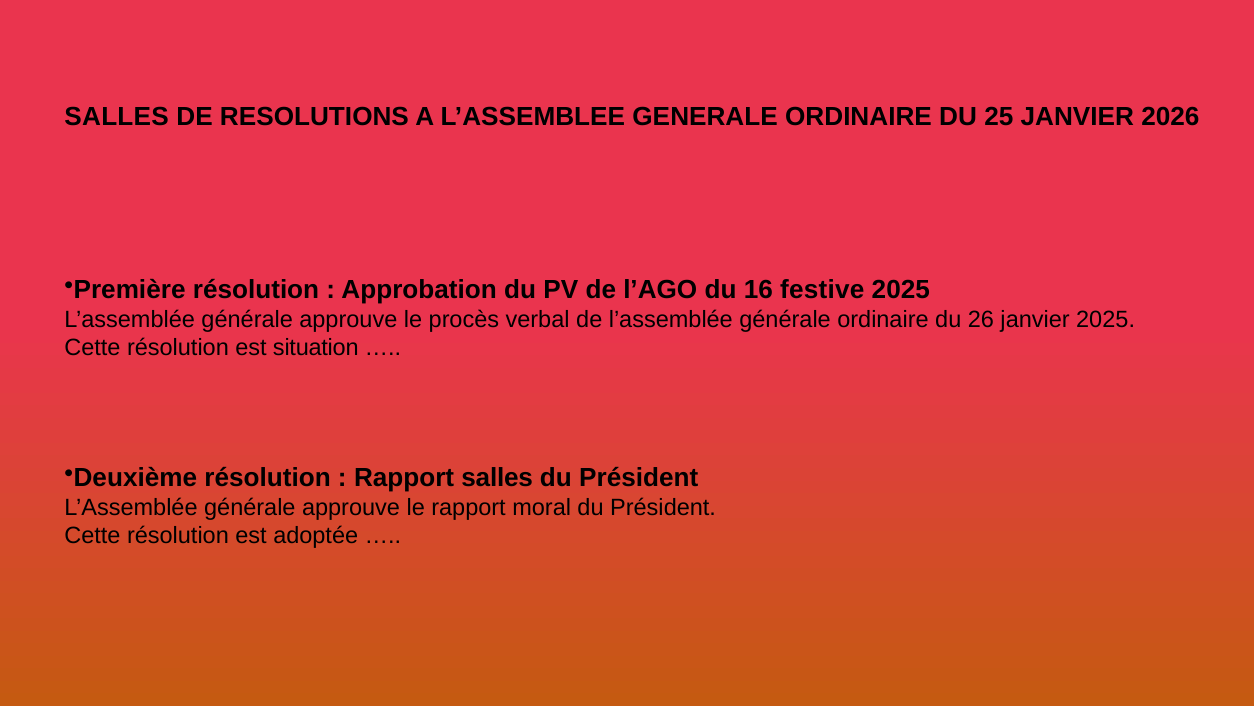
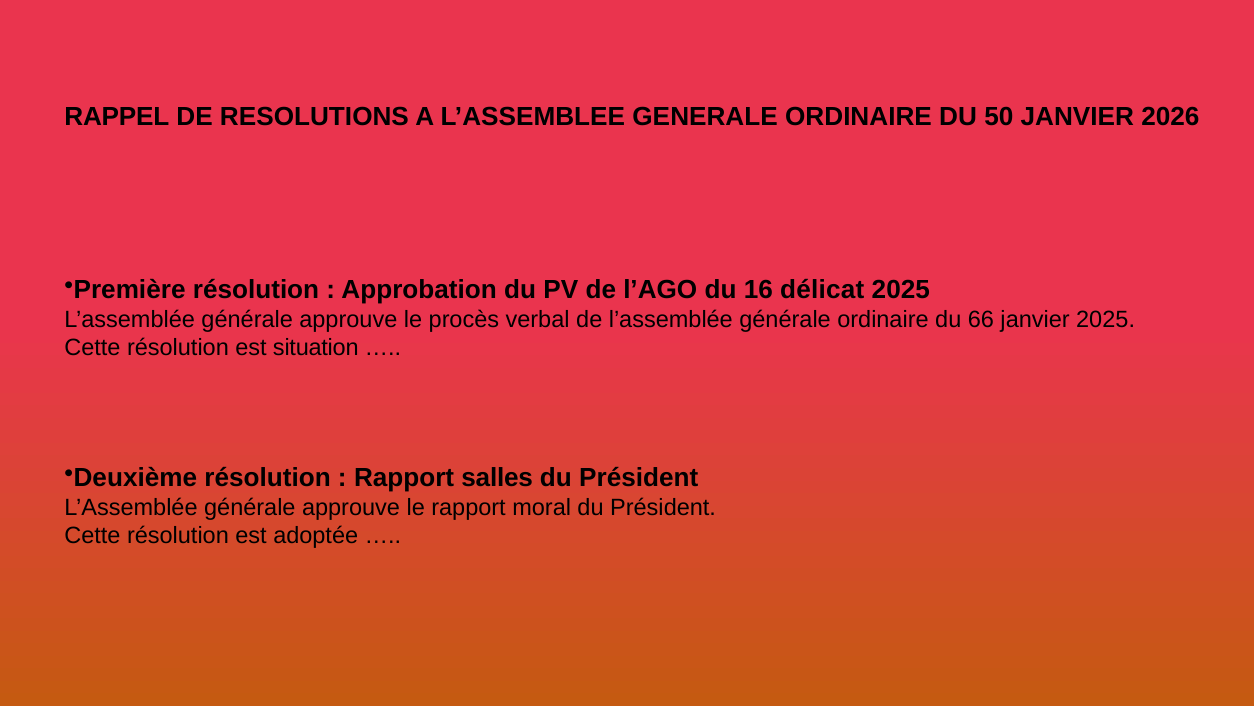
SALLES: SALLES -> RAPPEL (117, 117)
25: 25 -> 50 (999, 117)
festive: festive -> délicat (822, 290)
26: 26 -> 66 (981, 319)
